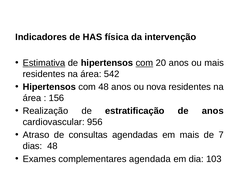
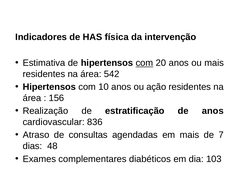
Estimativa underline: present -> none (44, 63)
com 48: 48 -> 10 (104, 87)
nova: nova -> ação (156, 87)
956: 956 -> 836 (95, 122)
agendada: agendada -> diabéticos (150, 159)
